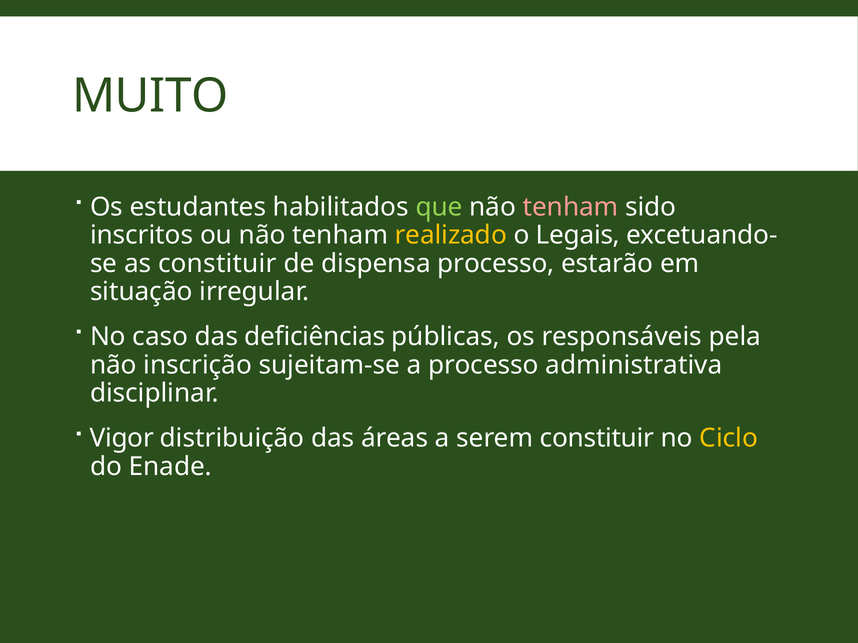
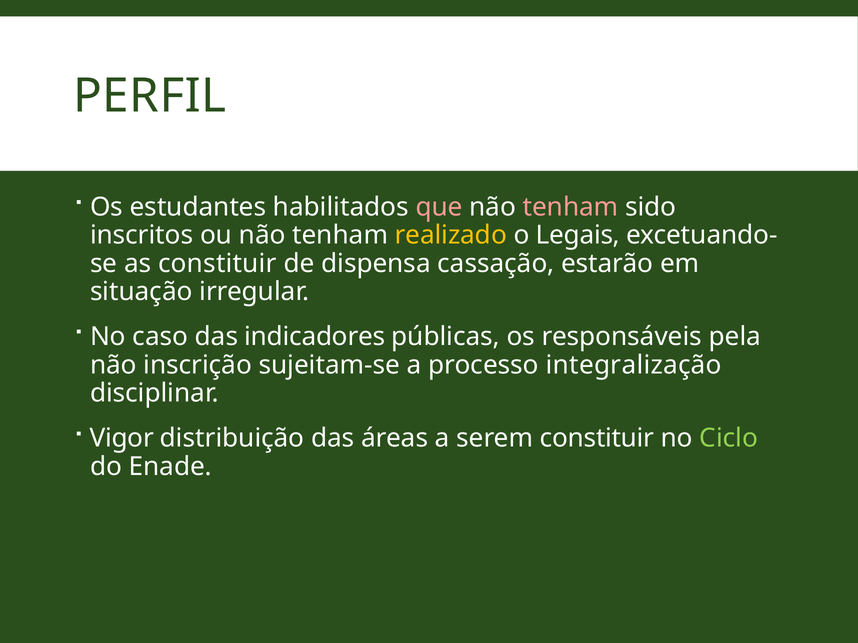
MUITO: MUITO -> PERFIL (150, 96)
que colour: light green -> pink (439, 207)
dispensa processo: processo -> cassação (496, 264)
deficiências: deficiências -> indicadores (315, 337)
administrativa: administrativa -> integralização (634, 365)
Ciclo colour: yellow -> light green (729, 439)
